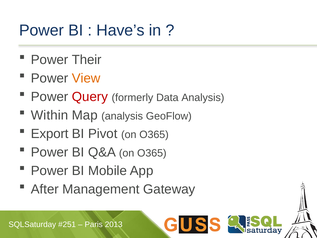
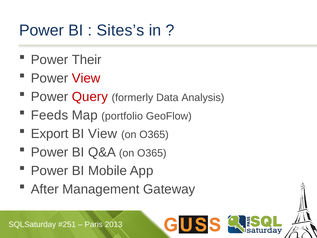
Have’s: Have’s -> Sites’s (120, 30)
View colour: orange -> red (86, 78)
Within: Within -> Feeds (50, 115)
Map analysis: analysis -> portfolio (122, 116)
BI Pivot: Pivot -> View (103, 134)
